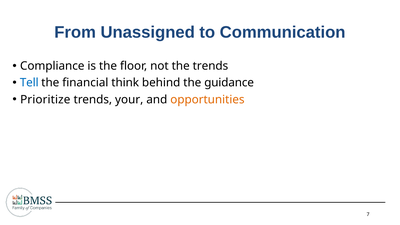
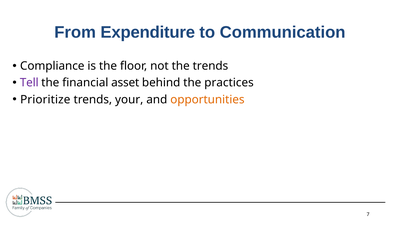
Unassigned: Unassigned -> Expenditure (148, 32)
Tell colour: blue -> purple (29, 83)
think: think -> asset (125, 83)
guidance: guidance -> practices (229, 83)
